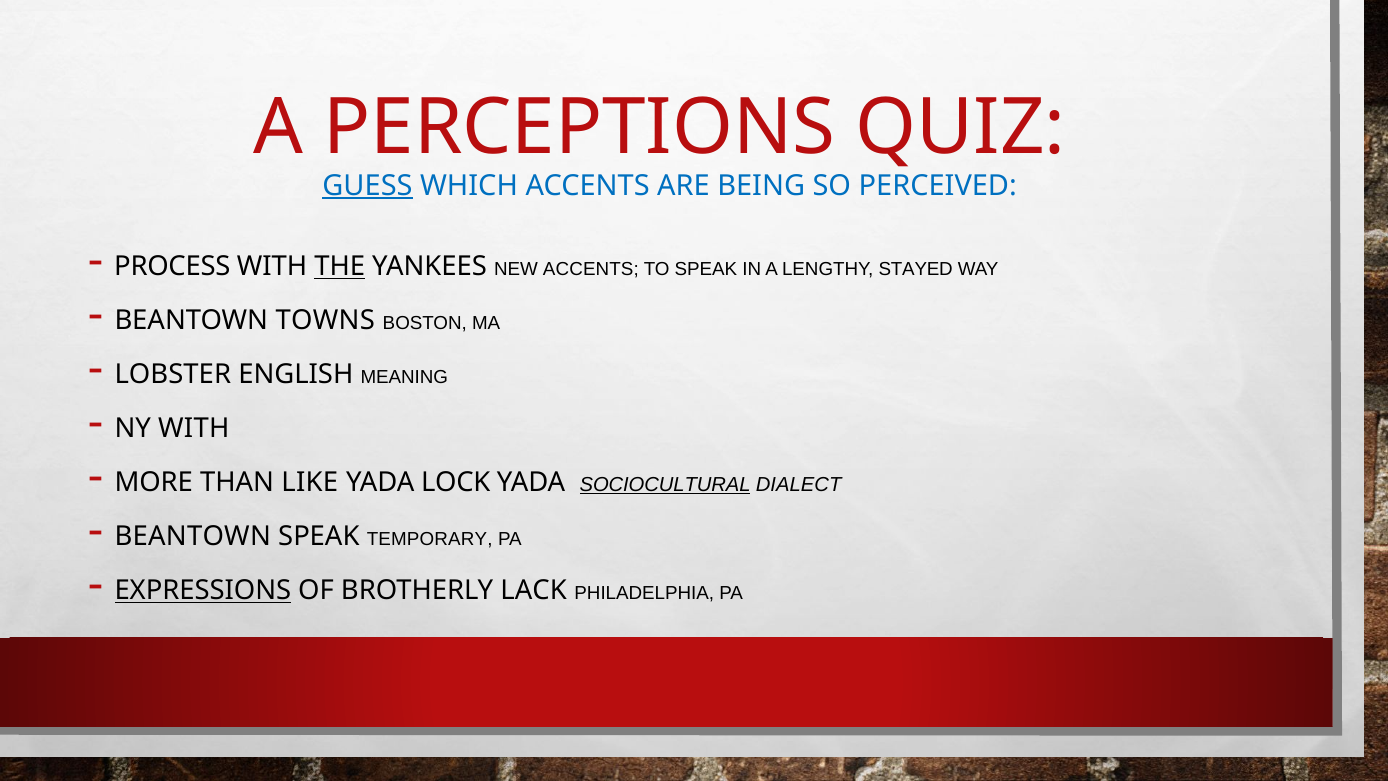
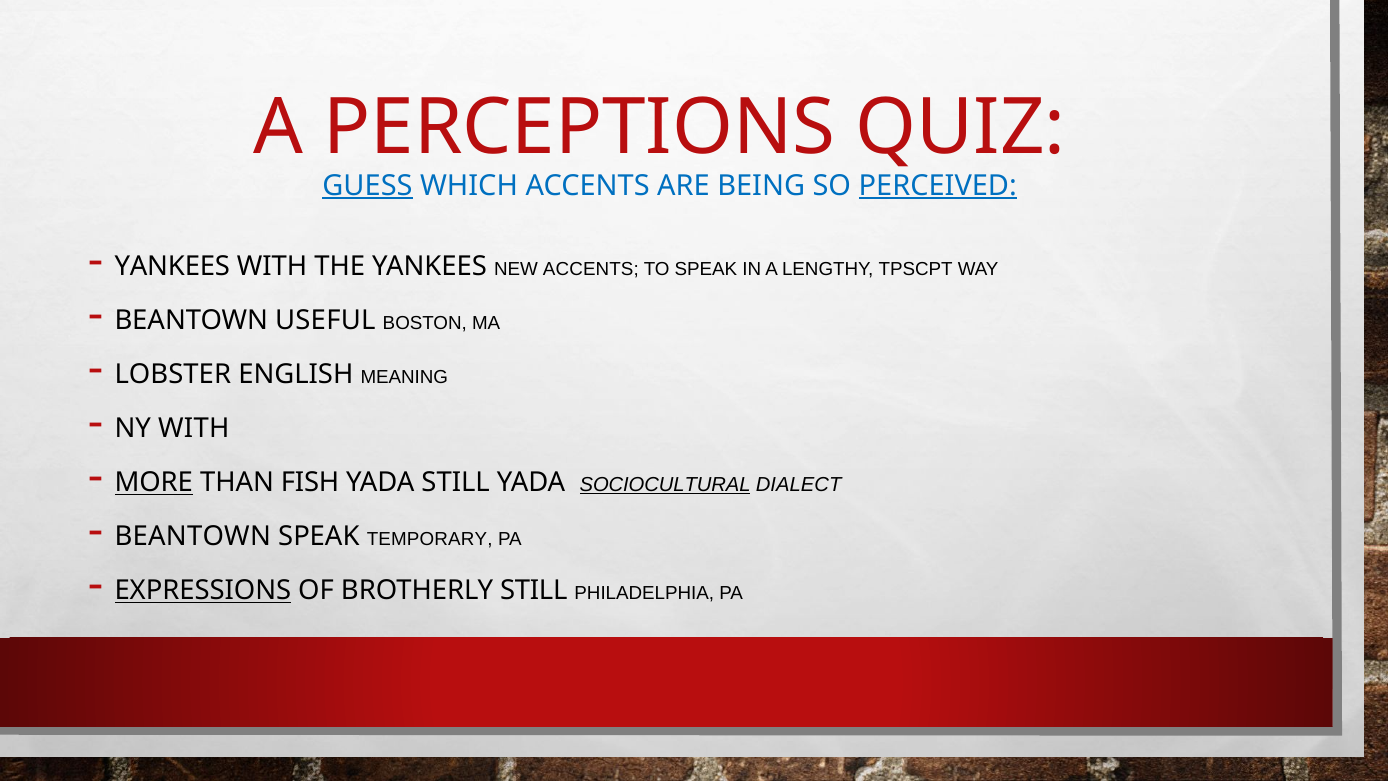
PERCEIVED underline: none -> present (938, 186)
PROCESS: PROCESS -> YANKEES (172, 267)
THE underline: present -> none (340, 267)
STAYED: STAYED -> TPSCPT (916, 269)
TOWNS: TOWNS -> USEFUL (325, 321)
MORE underline: none -> present (154, 483)
LIKE: LIKE -> FISH (310, 483)
YADA LOCK: LOCK -> STILL (456, 483)
BROTHERLY LACK: LACK -> STILL (534, 590)
